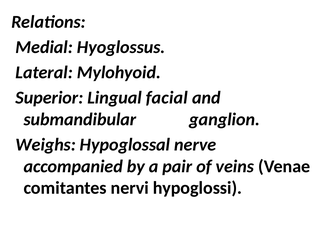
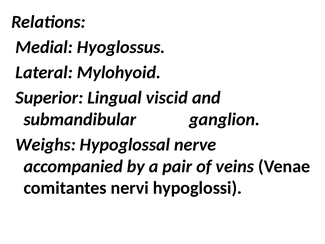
facial: facial -> viscid (167, 98)
